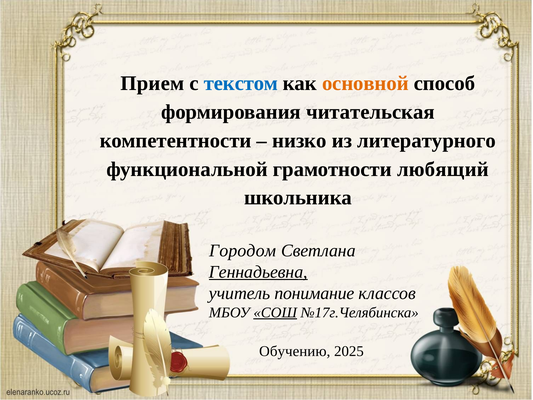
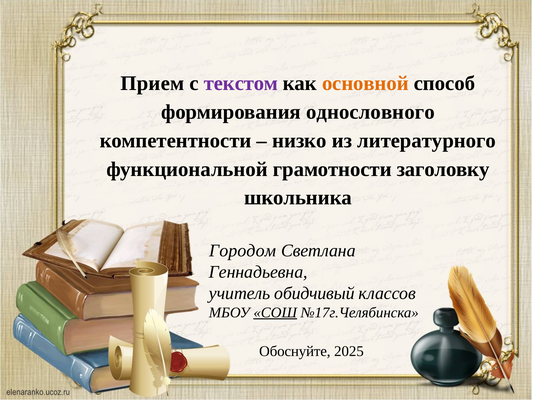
текстом colour: blue -> purple (241, 83)
читательская: читательская -> однословного (370, 112)
любящий: любящий -> заголовку (443, 169)
Геннадьевна underline: present -> none (258, 272)
понимание: понимание -> обидчивый (314, 293)
Обучению: Обучению -> Обоснуйте (295, 351)
